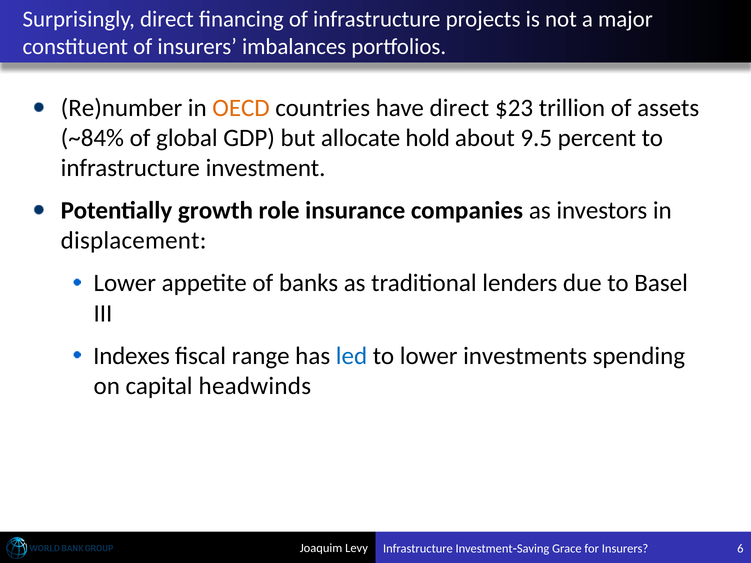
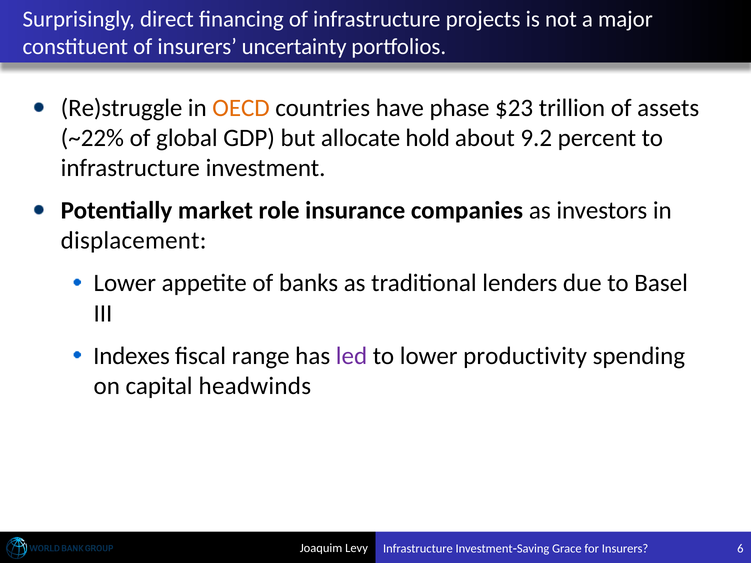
imbalances: imbalances -> uncertainty (294, 47)
Re)number: Re)number -> Re)struggle (122, 108)
have direct: direct -> phase (460, 108)
~84%: ~84% -> ~22% (92, 138)
9.5: 9.5 -> 9.2 (536, 138)
growth: growth -> market (215, 211)
led colour: blue -> purple (352, 356)
investments: investments -> productivity (525, 356)
